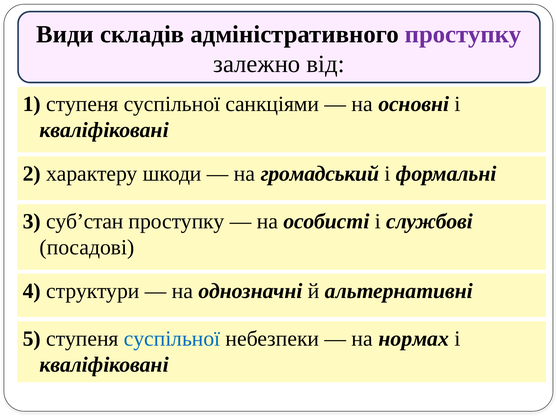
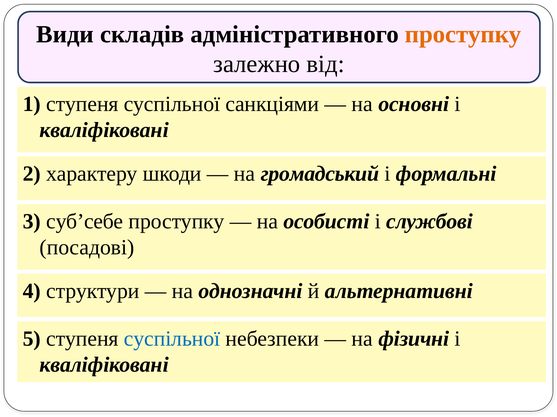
проступку colour: purple -> orange (463, 34)
суб’стан: суб’стан -> суб’себе (85, 222)
нормах: нормах -> фізичні (414, 339)
